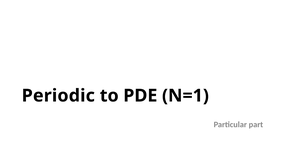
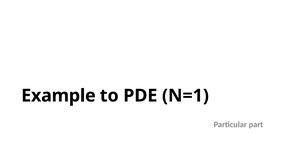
Periodic: Periodic -> Example (58, 96)
